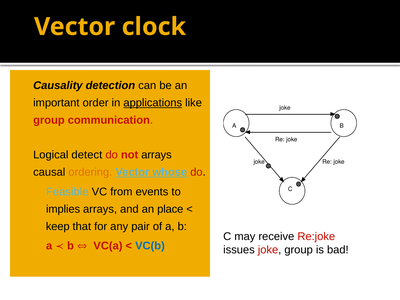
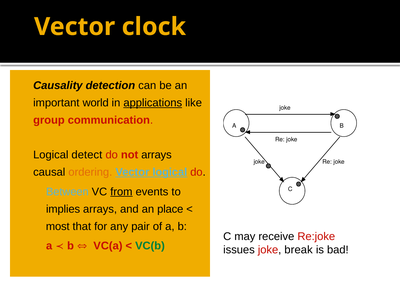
order: order -> world (96, 103)
Vector whose: whose -> logical (170, 172)
Feasible: Feasible -> Between (67, 192)
from underline: none -> present (121, 192)
keep: keep -> most (58, 226)
VC(b colour: blue -> green (150, 246)
joke group: group -> break (299, 250)
